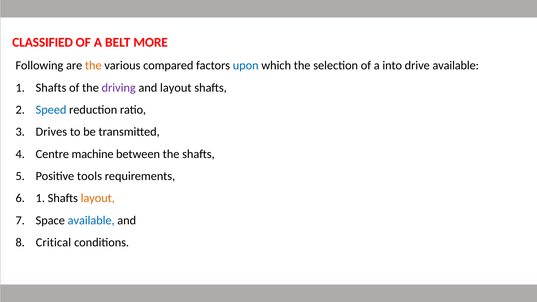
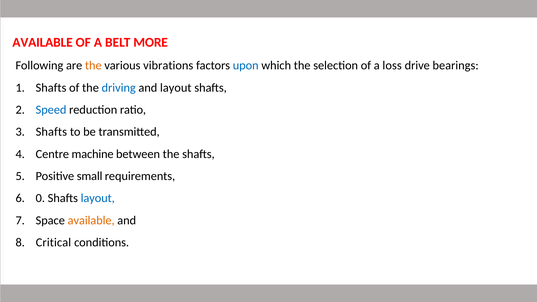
CLASSIFIED: CLASSIFIED -> AVAILABLE (43, 42)
compared: compared -> vibrations (168, 66)
into: into -> loss (392, 66)
drive available: available -> bearings (456, 66)
driving colour: purple -> blue (119, 88)
Drives: Drives -> Shafts (51, 132)
tools: tools -> small (90, 176)
6 1: 1 -> 0 (40, 198)
layout colour: orange -> blue (98, 198)
available colour: blue -> orange (91, 220)
